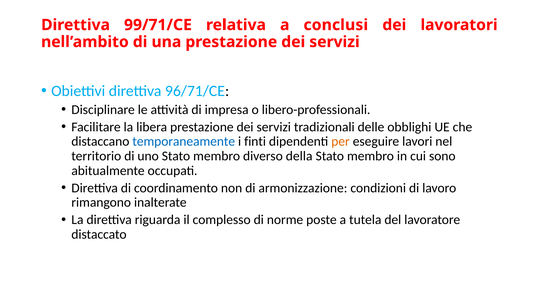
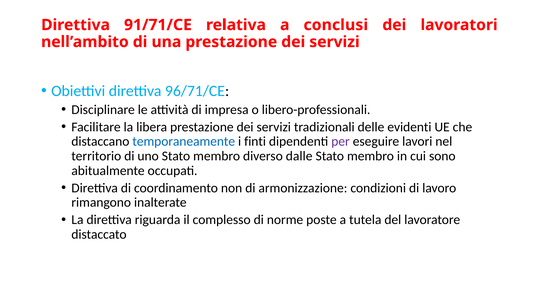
99/71/CE: 99/71/CE -> 91/71/CE (158, 25)
obblighi: obblighi -> evidenti (409, 127)
per colour: orange -> purple (340, 142)
della: della -> dalle (299, 156)
